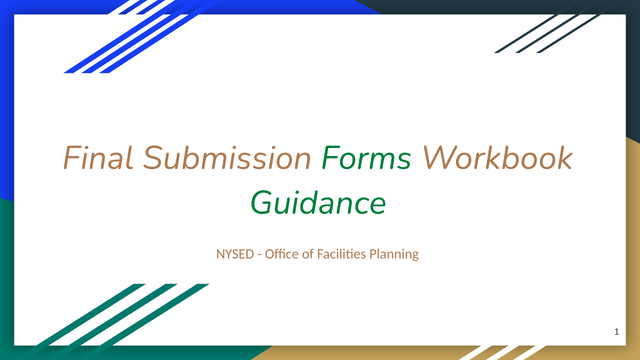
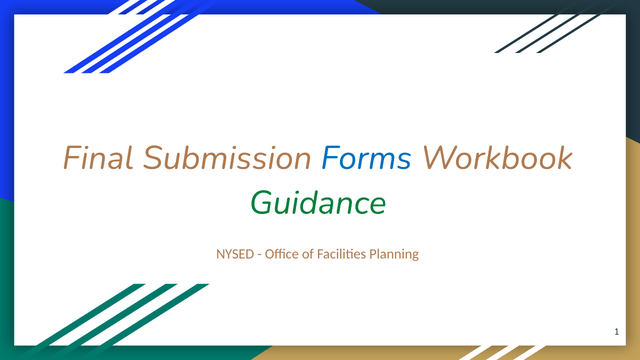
Forms colour: green -> blue (366, 158)
